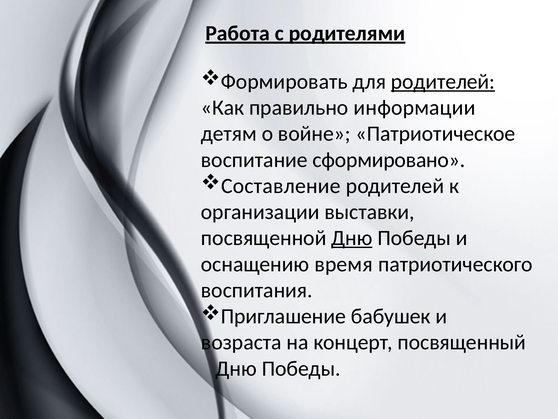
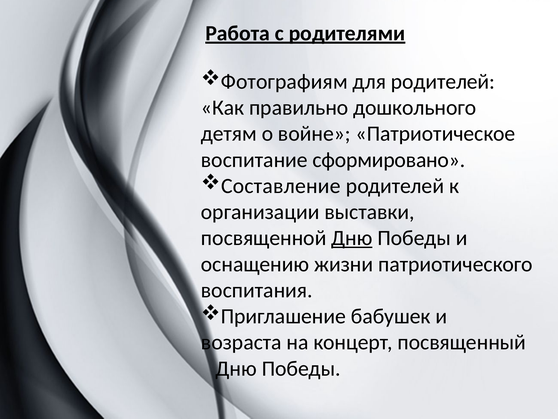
Формировать: Формировать -> Фотографиям (284, 82)
родителей underline: present -> none (443, 82)
информации: информации -> дошкольного (415, 108)
время: время -> жизни (344, 264)
